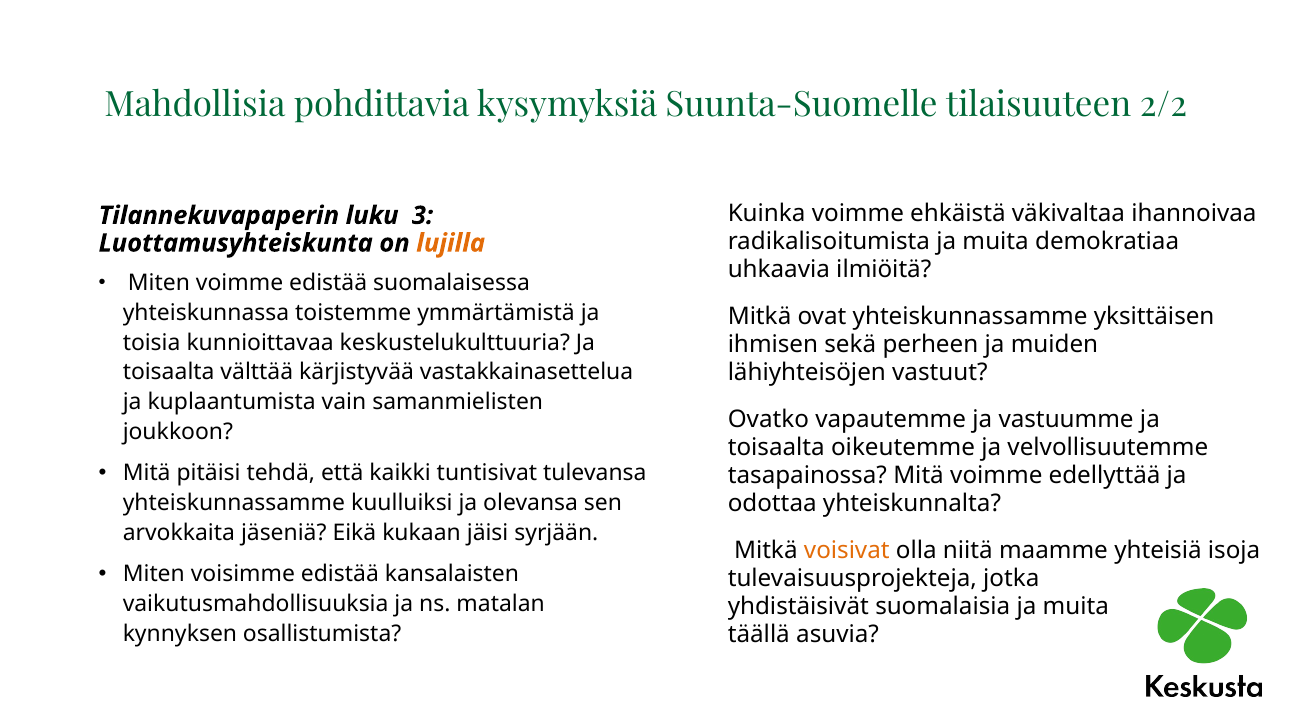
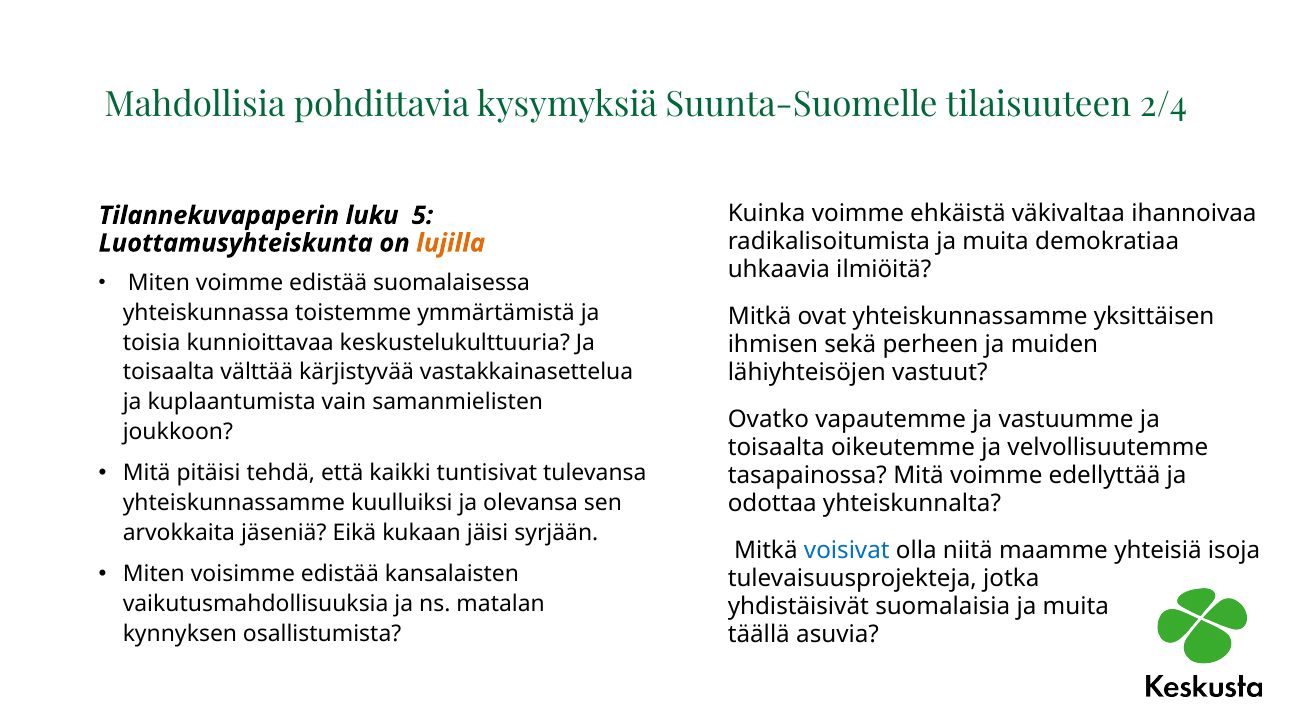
2/2: 2/2 -> 2/4 (1164, 105)
3: 3 -> 5 (423, 216)
voisivat colour: orange -> blue (847, 551)
